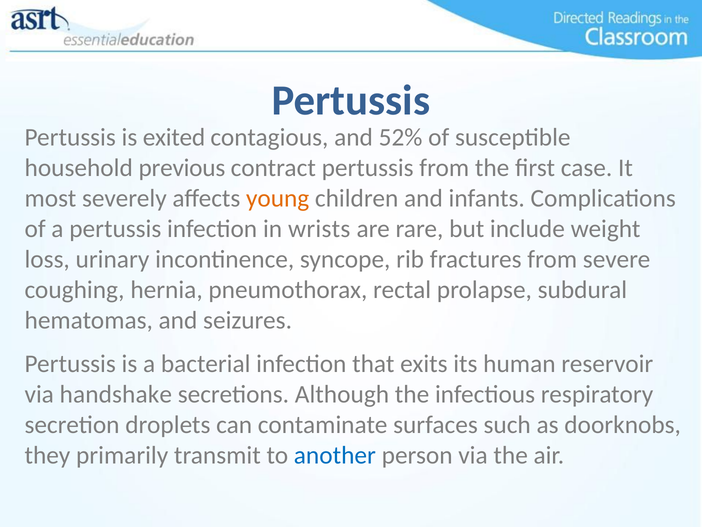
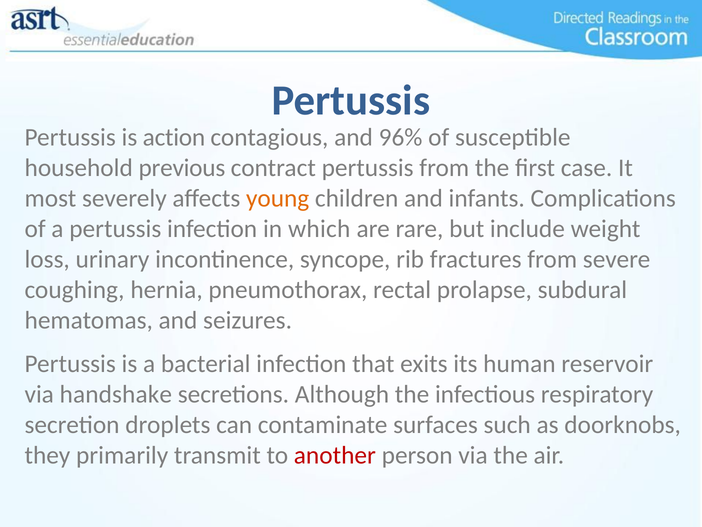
exited: exited -> action (174, 137)
52%: 52% -> 96% (401, 137)
wrists: wrists -> which (319, 229)
another colour: blue -> red (335, 455)
